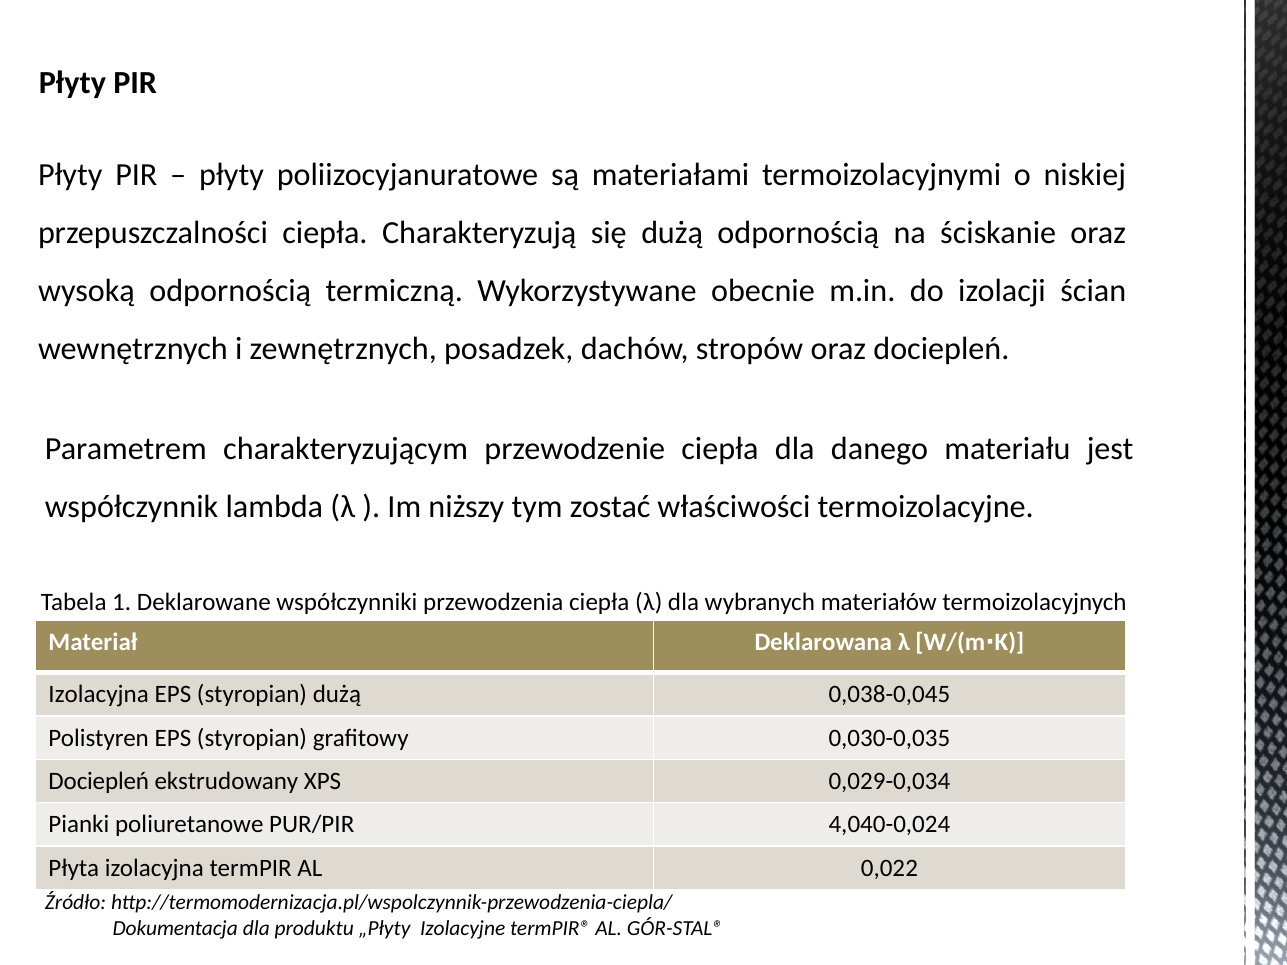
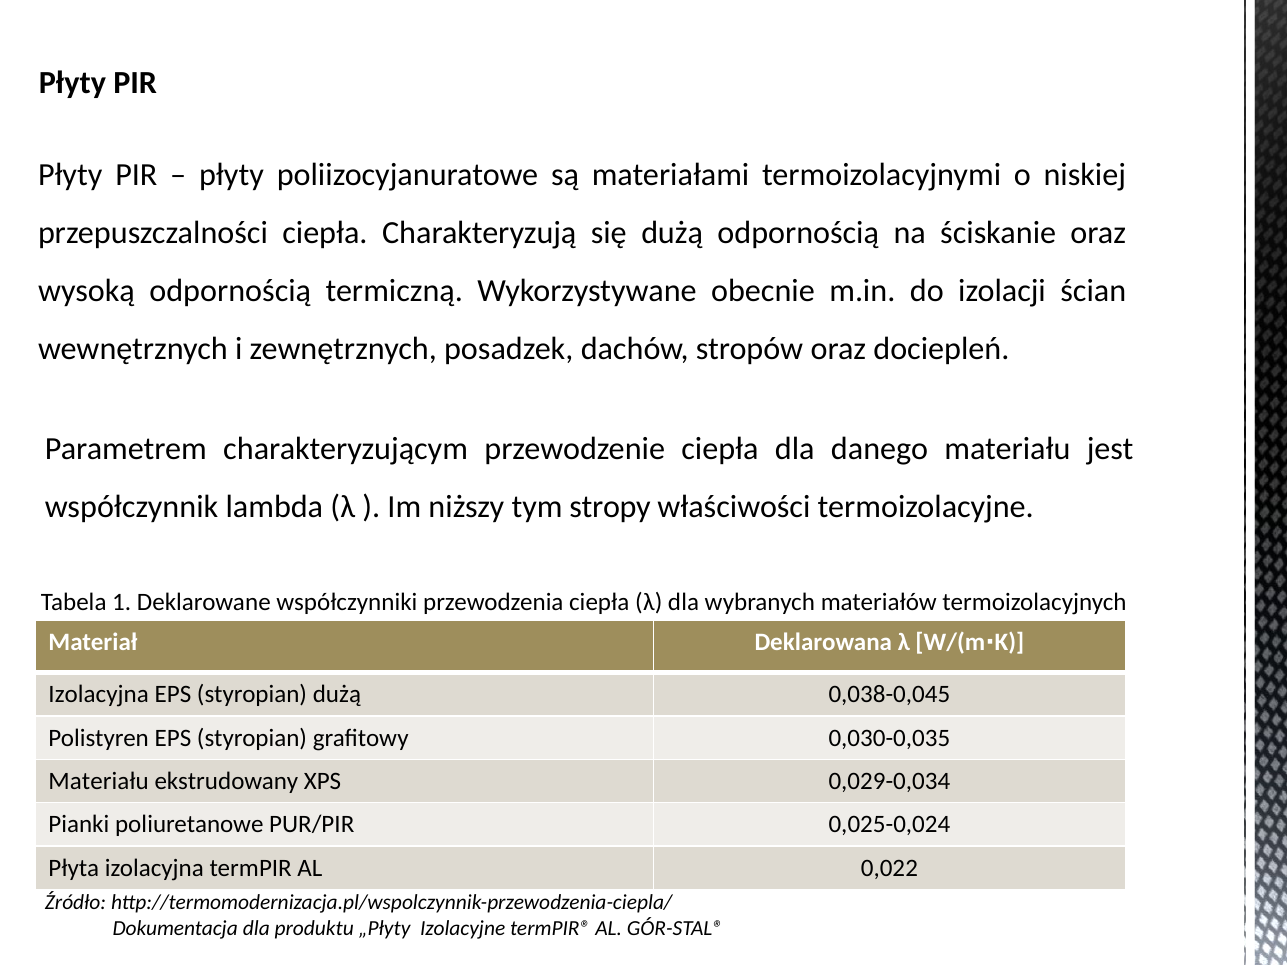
zostać: zostać -> stropy (610, 507)
Dociepleń: Dociepleń -> Materiału (99, 782)
4,040-0,024: 4,040-0,024 -> 0,025-0,024 (889, 825)
